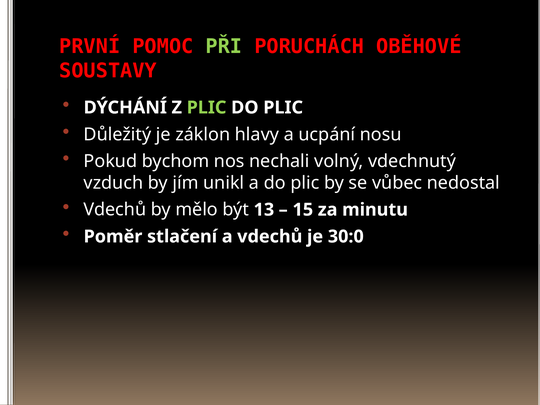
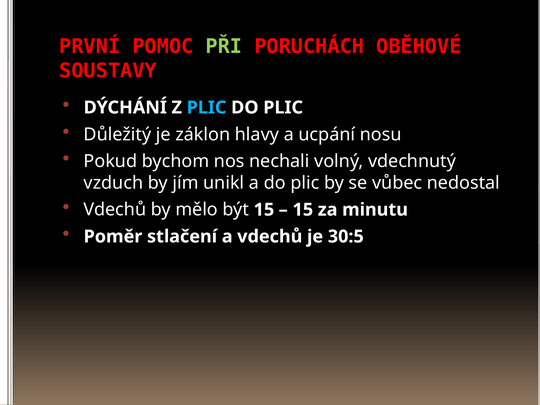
PLIC colour: light green -> light blue (207, 108)
být 13: 13 -> 15 (264, 210)
30:0: 30:0 -> 30:5 (346, 237)
